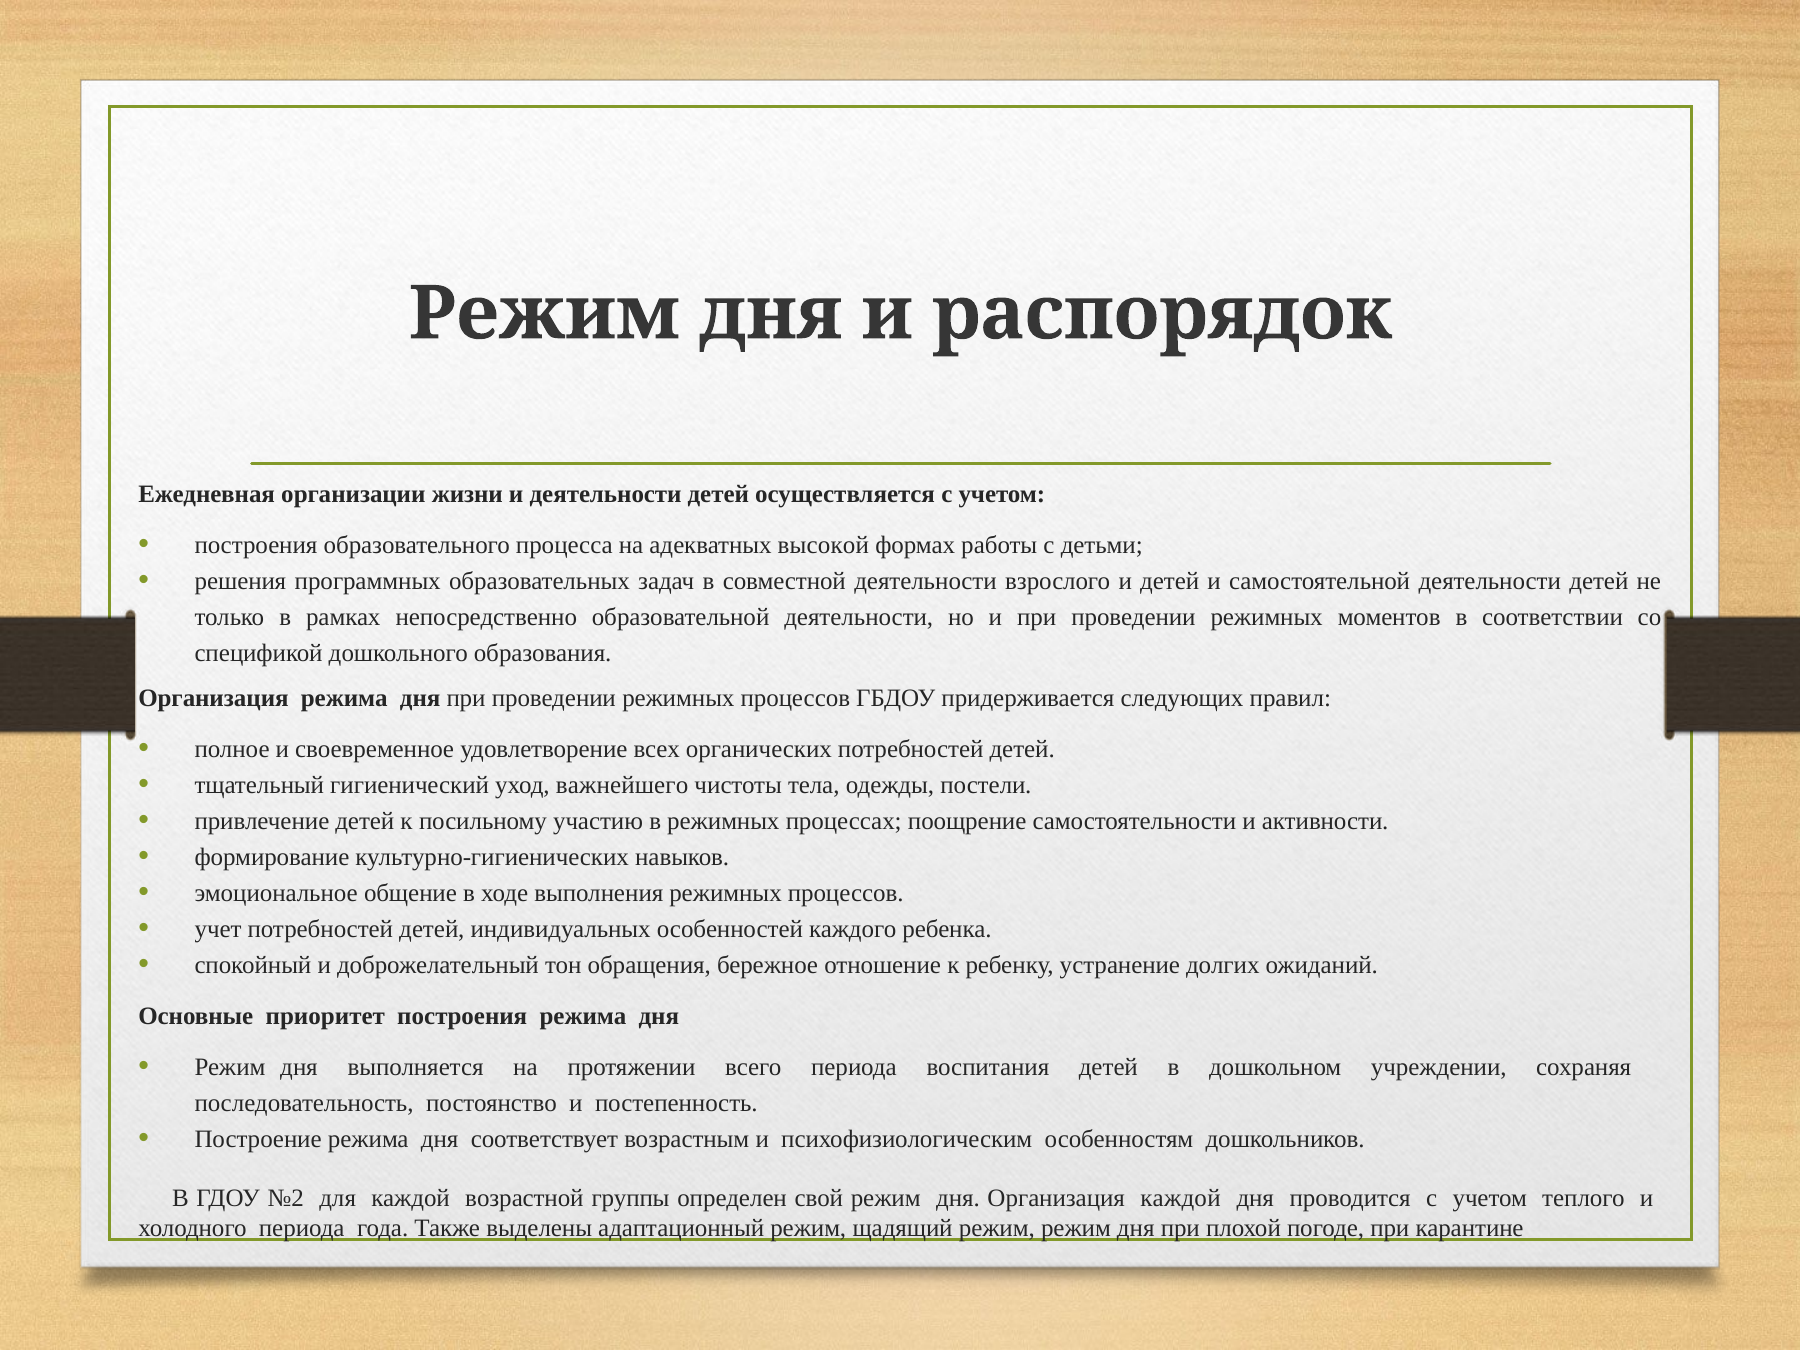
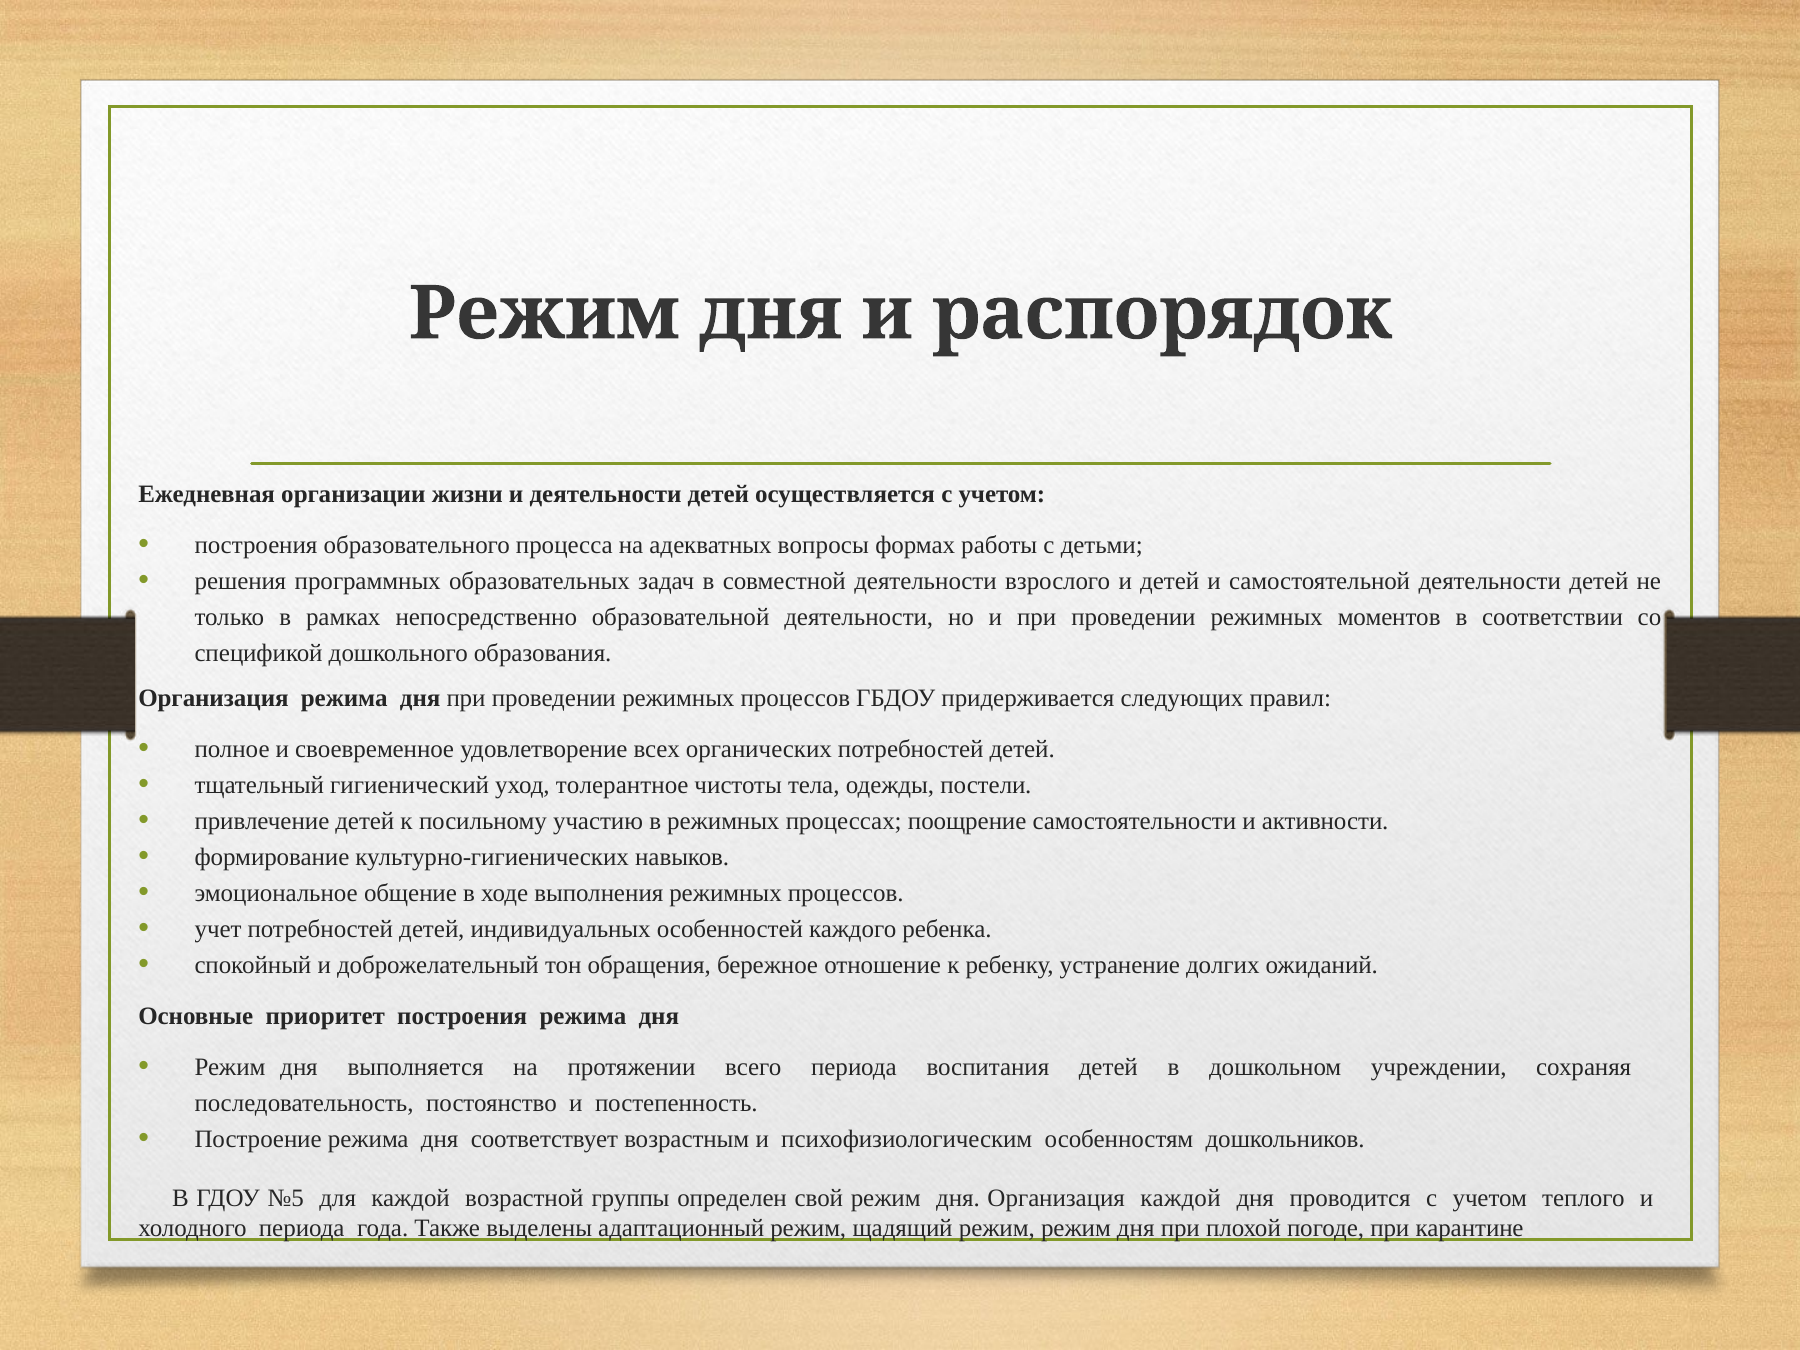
высокой: высокой -> вопросы (823, 545)
важнейшего: важнейшего -> толерантное (622, 785)
№2: №2 -> №5 (286, 1198)
